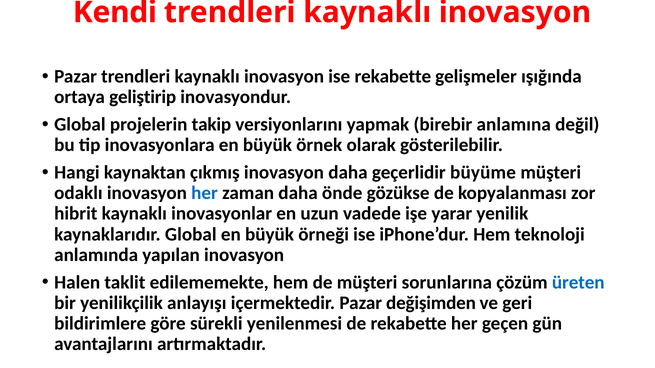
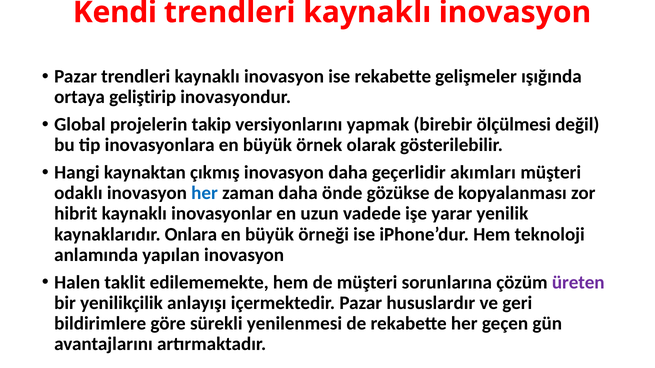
anlamına: anlamına -> ölçülmesi (514, 125)
büyüme: büyüme -> akımları (483, 173)
kaynaklarıdır Global: Global -> Onlara (191, 235)
üreten colour: blue -> purple (578, 283)
değişimden: değişimden -> hususlardır (431, 303)
